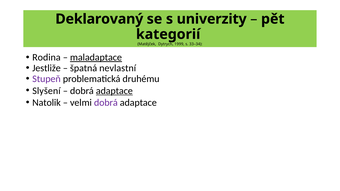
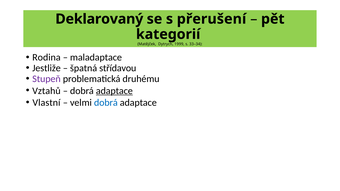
univerzity: univerzity -> přerušení (212, 19)
maladaptace underline: present -> none (96, 57)
nevlastní: nevlastní -> střídavou (118, 68)
Slyšení: Slyšení -> Vztahů (46, 91)
Natolik: Natolik -> Vlastní (46, 103)
dobrá colour: purple -> blue (106, 103)
